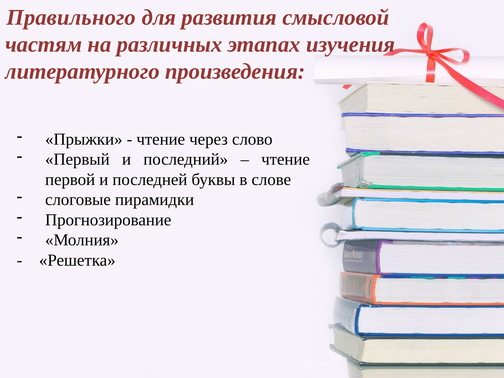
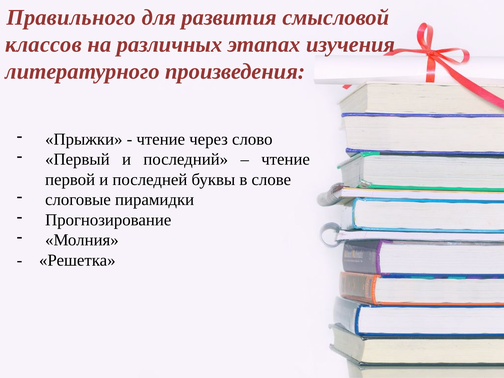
частям: частям -> классов (44, 44)
